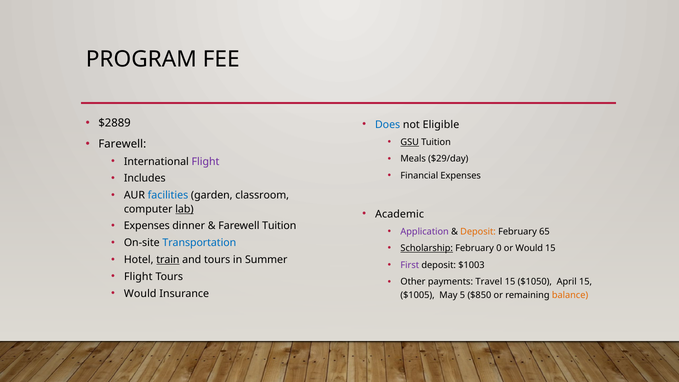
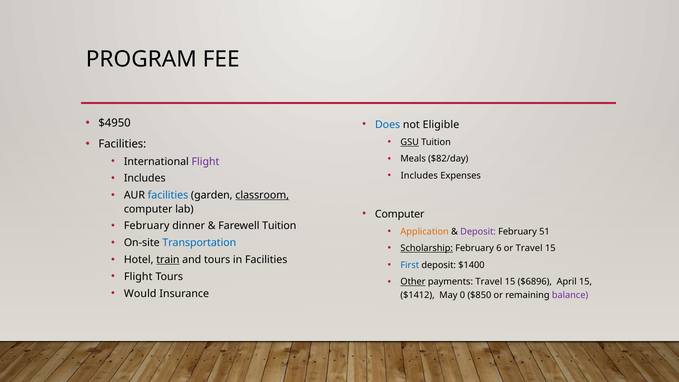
$2889: $2889 -> $4950 (115, 123)
Farewell: Farewell -> Facilities (122, 144)
$29/day: $29/day -> $82/day (448, 159)
Financial: Financial -> Includes (419, 176)
classroom underline: none -> present (262, 195)
lab underline: present -> none (184, 209)
Academic: Academic -> Computer (400, 214)
Expenses: Expenses -> February (147, 226)
Application colour: purple -> orange (425, 232)
Deposit colour: orange -> purple (478, 232)
65: 65 -> 51 (544, 232)
0: 0 -> 6 (499, 248)
or Would: Would -> Travel (529, 248)
in Summer: Summer -> Facilities (266, 260)
First colour: purple -> blue (410, 265)
$1003: $1003 -> $1400 (471, 265)
Other underline: none -> present (413, 282)
$1050: $1050 -> $6896 (535, 282)
$1005: $1005 -> $1412 (418, 295)
5: 5 -> 0 (463, 295)
balance colour: orange -> purple (570, 295)
